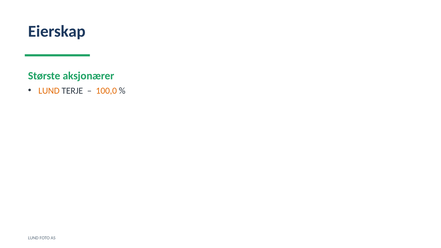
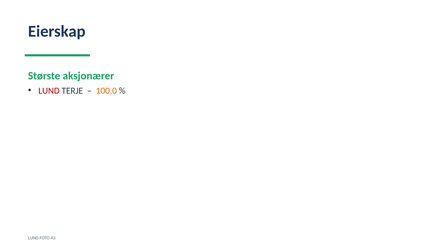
LUND colour: orange -> red (49, 91)
